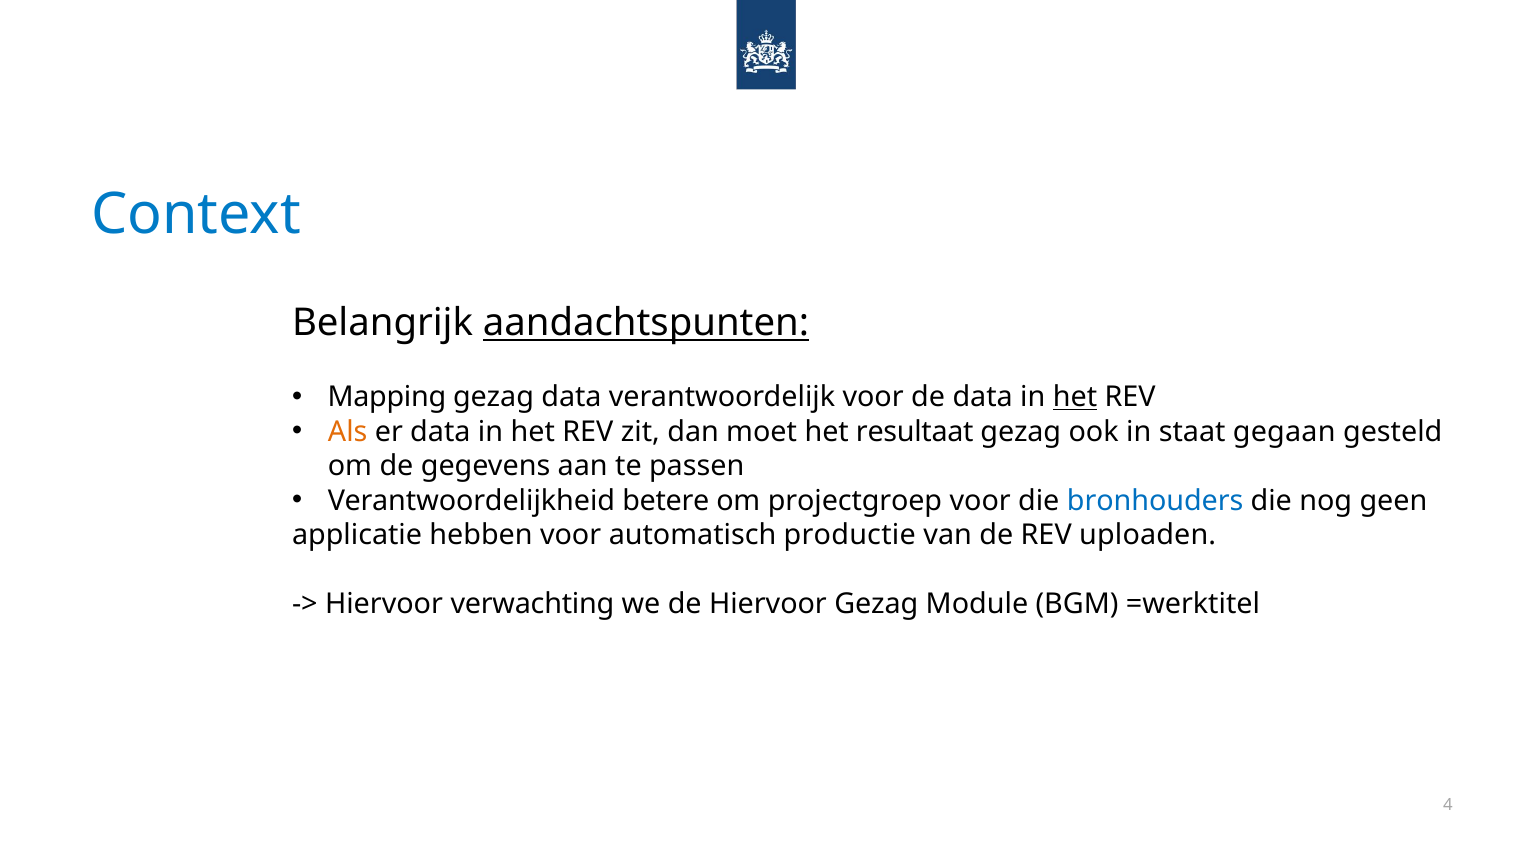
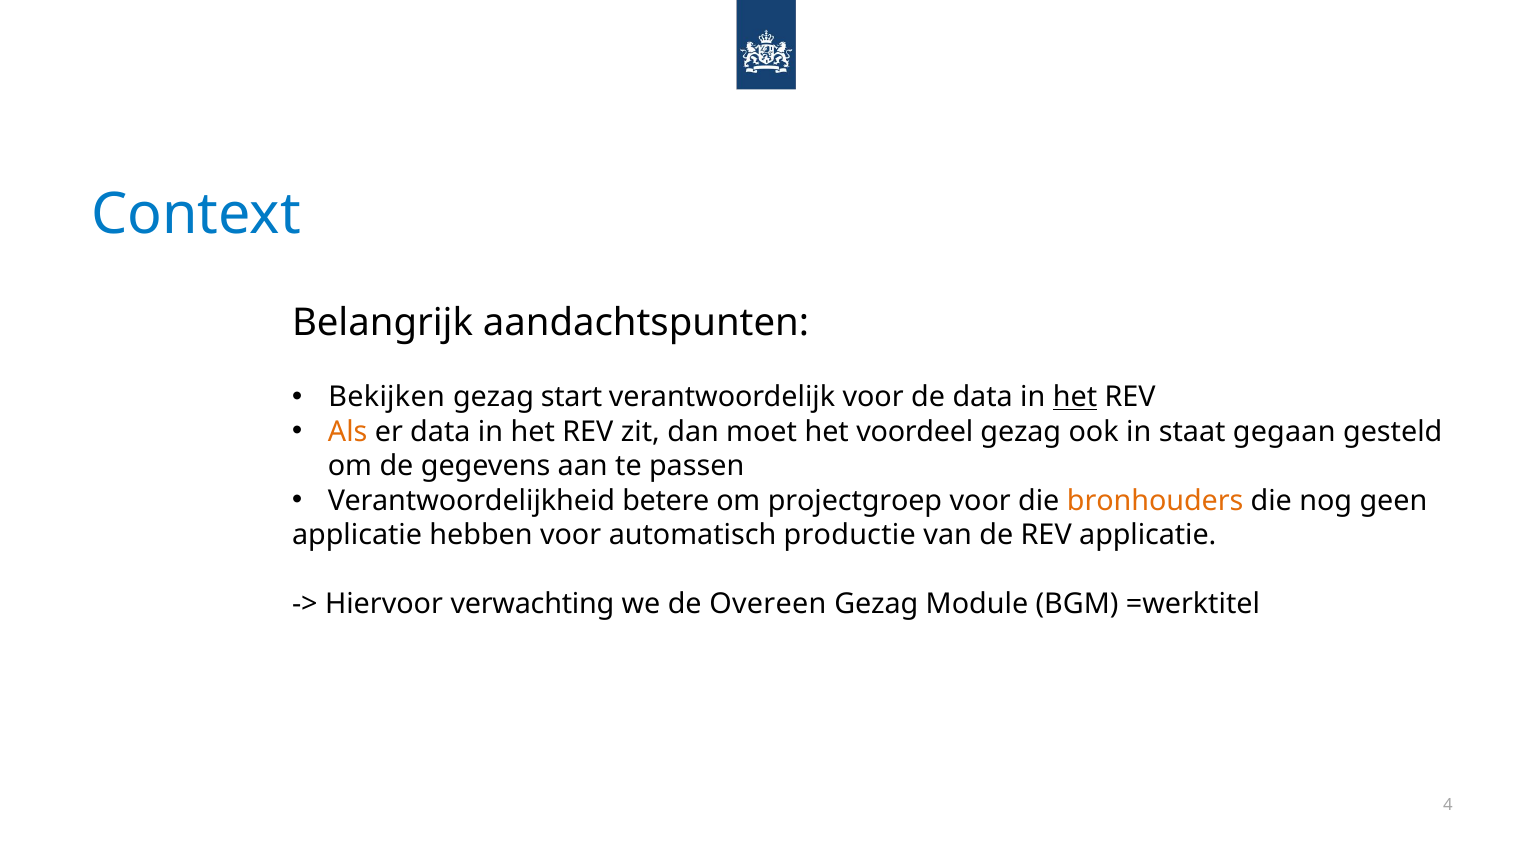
aandachtspunten underline: present -> none (646, 323)
Mapping: Mapping -> Bekijken (387, 397)
gezag data: data -> start (572, 397)
resultaat: resultaat -> voordeel (915, 432)
bronhouders colour: blue -> orange (1155, 501)
REV uploaden: uploaden -> applicatie (1148, 535)
de Hiervoor: Hiervoor -> Overeen (768, 604)
